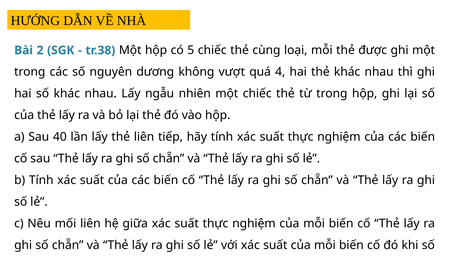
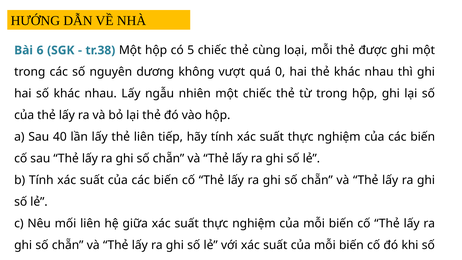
2: 2 -> 6 (40, 50)
4: 4 -> 0 (280, 72)
